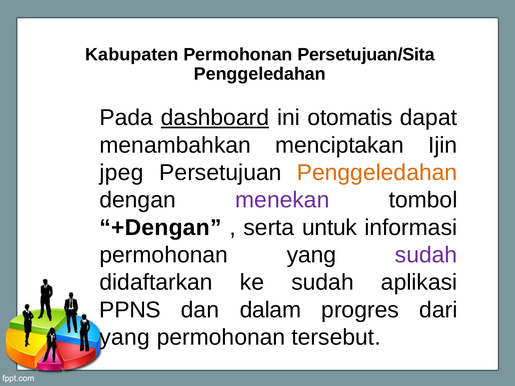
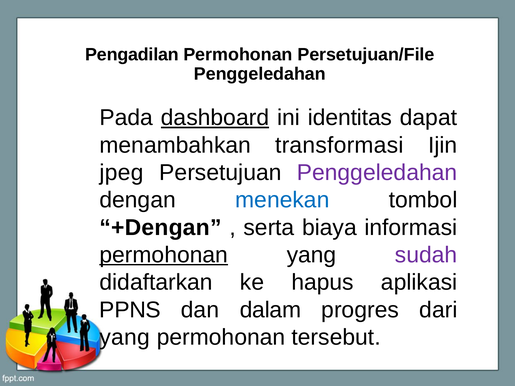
Kabupaten: Kabupaten -> Pengadilan (132, 55)
Persetujuan/Sita: Persetujuan/Sita -> Persetujuan/File (366, 55)
otomatis: otomatis -> identitas (350, 118)
menciptakan: menciptakan -> transformasi (339, 145)
Penggeledahan colour: orange -> purple (377, 173)
menekan colour: purple -> blue (282, 200)
untuk: untuk -> biaya (329, 228)
permohonan underline: none -> present (164, 255)
ke sudah: sudah -> hapus (323, 283)
